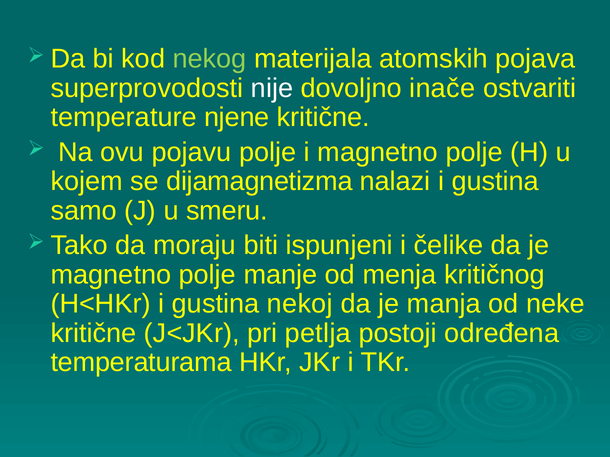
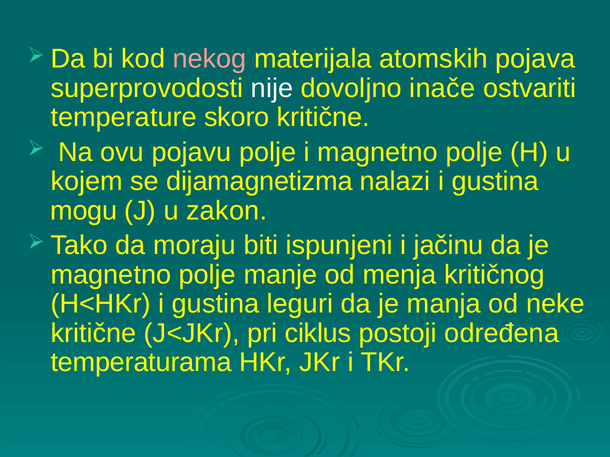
nekog colour: light green -> pink (210, 59)
njene: njene -> skoro (237, 118)
samo: samo -> mogu (84, 211)
smeru: smeru -> zakon (227, 211)
čelike: čelike -> jačinu (449, 246)
nekoj: nekoj -> leguri (300, 304)
petlja: petlja -> ciklus (318, 333)
